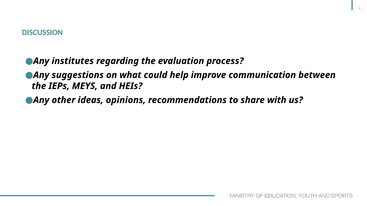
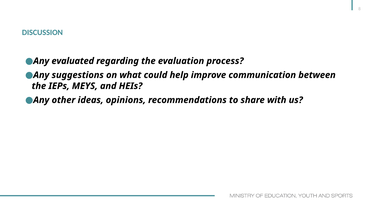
institutes: institutes -> evaluated (73, 61)
